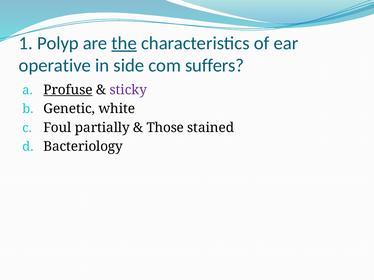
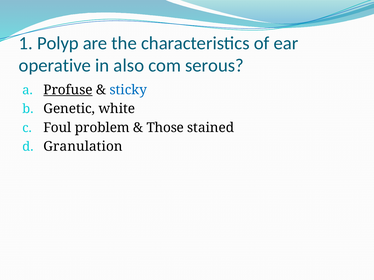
the underline: present -> none (124, 43)
side: side -> also (129, 66)
suffers: suffers -> serous (214, 66)
sticky colour: purple -> blue (128, 90)
partially: partially -> problem (102, 128)
Bacteriology: Bacteriology -> Granulation (83, 147)
